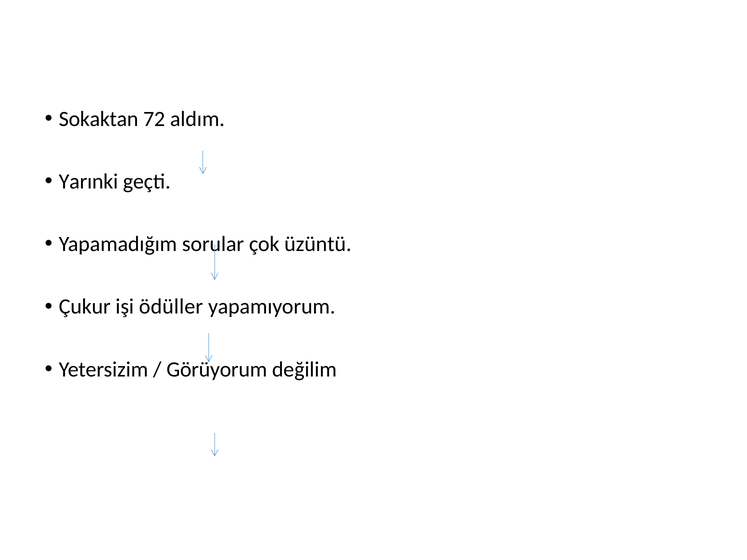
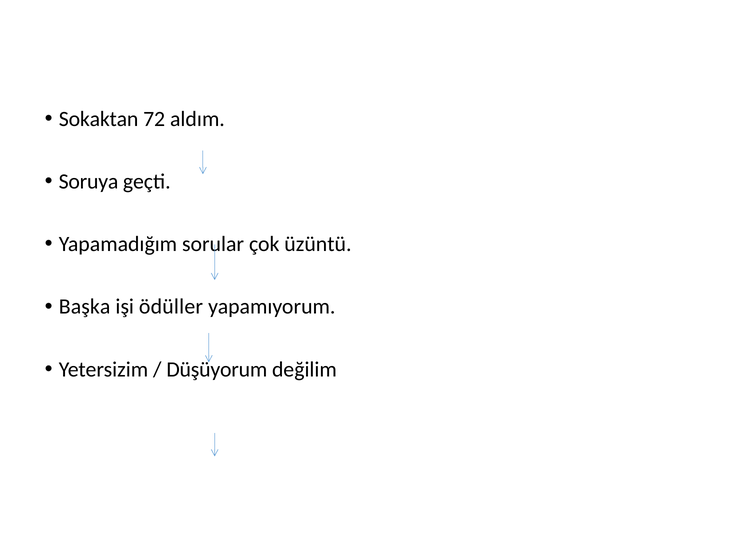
Yarınki: Yarınki -> Soruya (89, 182)
Çukur: Çukur -> Başka (85, 307)
Görüyorum: Görüyorum -> Düşüyorum (217, 370)
